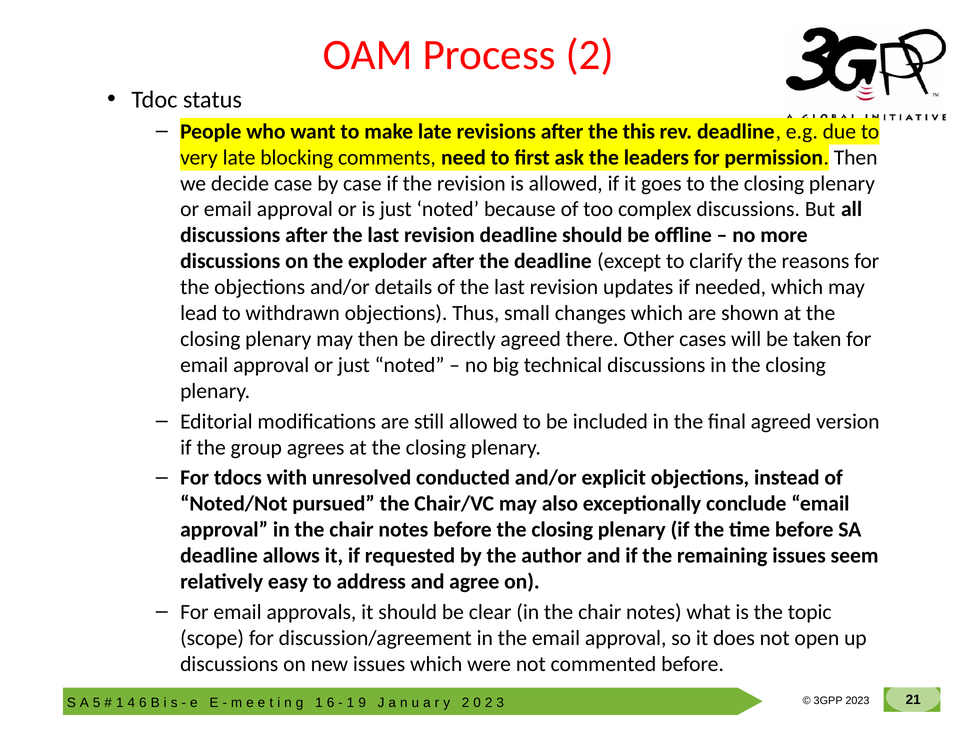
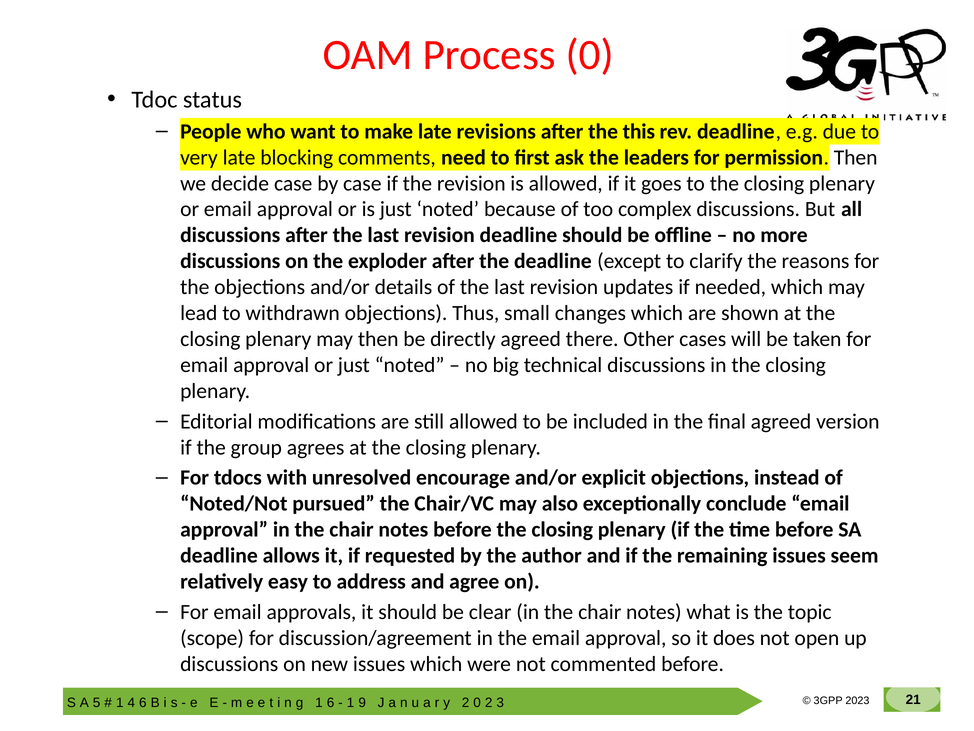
Process 2: 2 -> 0 (590, 55)
conducted: conducted -> encourage (463, 477)
